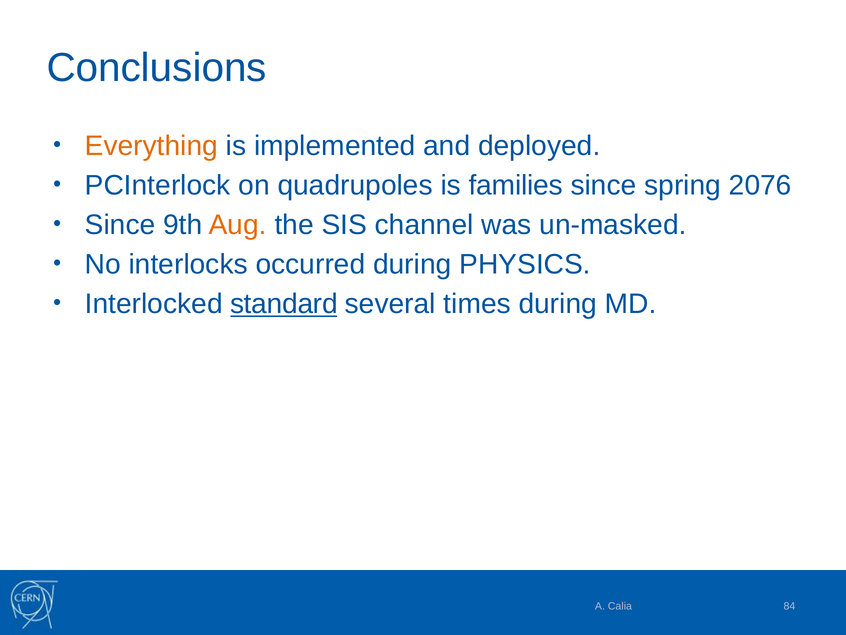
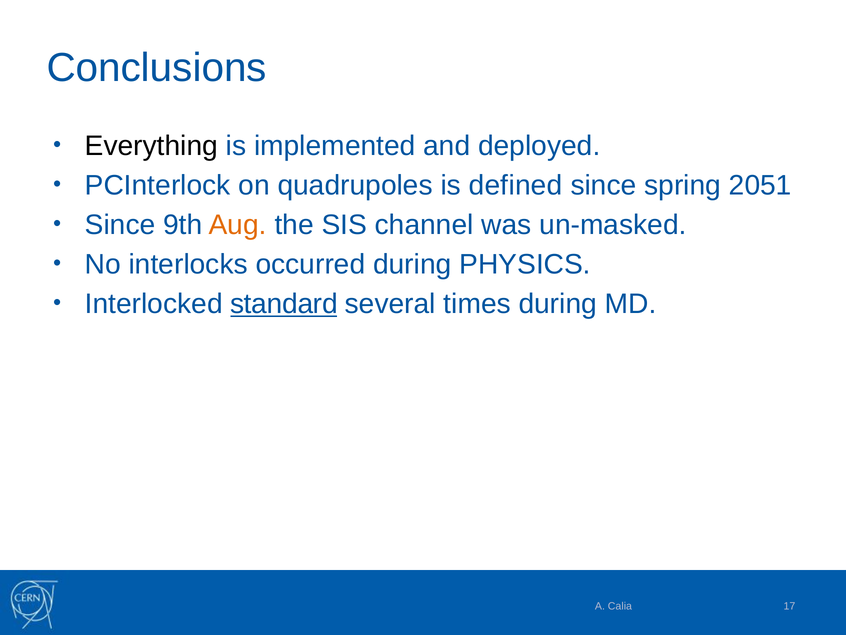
Everything colour: orange -> black (151, 146)
families: families -> defined (516, 185)
2076: 2076 -> 2051 (760, 185)
84: 84 -> 17 (789, 606)
